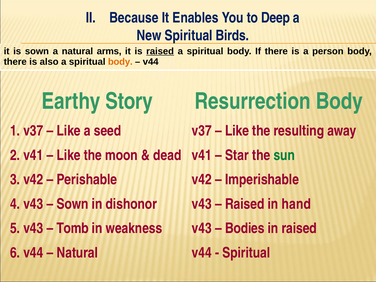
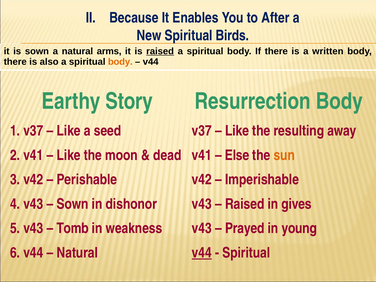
Deep: Deep -> After (275, 18)
person: person -> written (328, 51)
Star: Star -> Else (237, 155)
sun colour: green -> orange (284, 155)
hand: hand -> gives (296, 204)
Bodies: Bodies -> Prayed (245, 228)
in raised: raised -> young (299, 228)
v44 underline: none -> present (202, 253)
